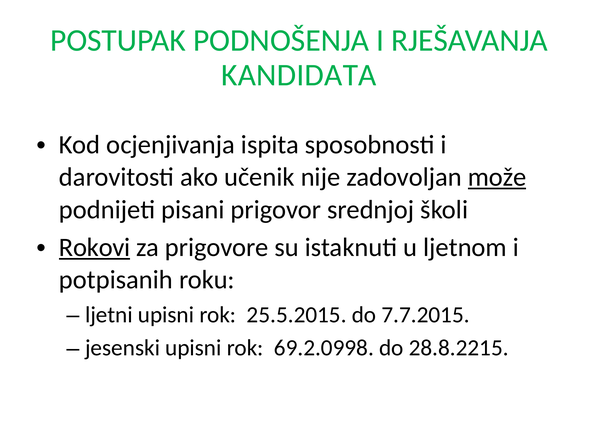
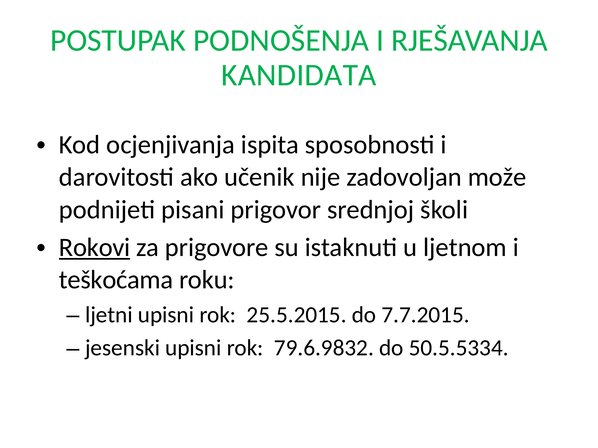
može underline: present -> none (497, 177)
potpisanih: potpisanih -> teškoćama (116, 280)
69.2.0998: 69.2.0998 -> 79.6.9832 (324, 348)
28.8.2215: 28.8.2215 -> 50.5.5334 (459, 348)
